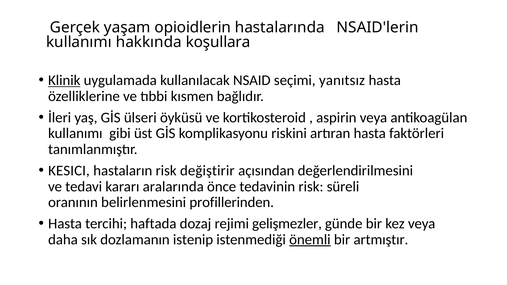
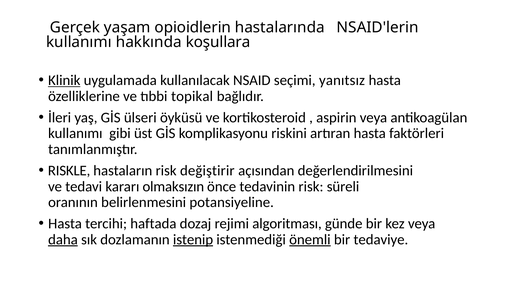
kısmen: kısmen -> topikal (192, 96)
KESICI: KESICI -> RISKLE (69, 171)
aralarında: aralarında -> olmaksızın (173, 187)
profillerinden: profillerinden -> potansiyeline (232, 203)
gelişmezler: gelişmezler -> algoritması (287, 224)
daha underline: none -> present (63, 240)
istenip underline: none -> present (193, 240)
artmıştır: artmıştır -> tedaviye (381, 240)
